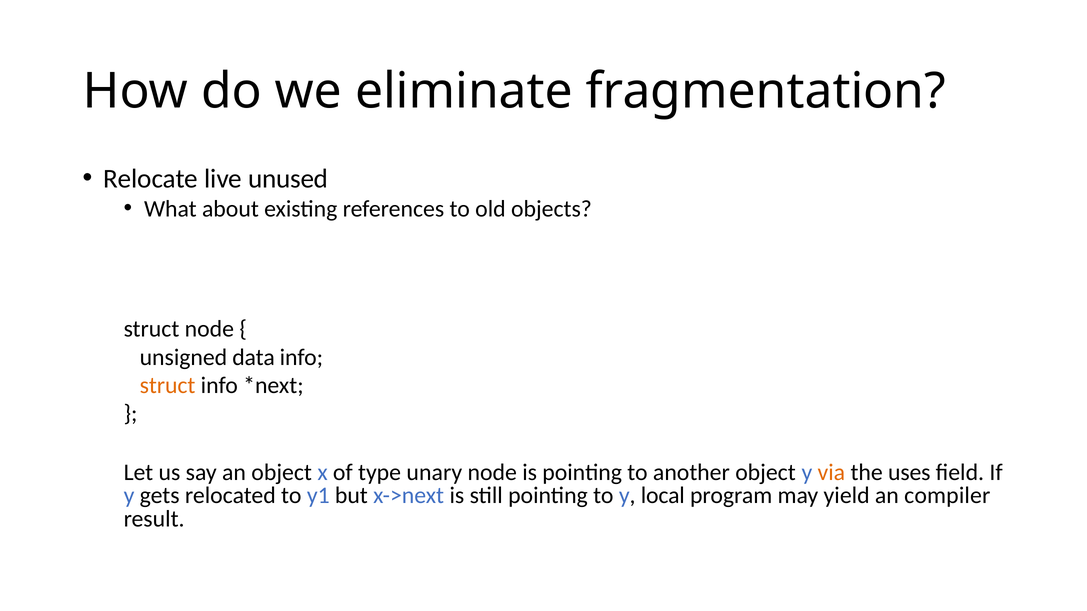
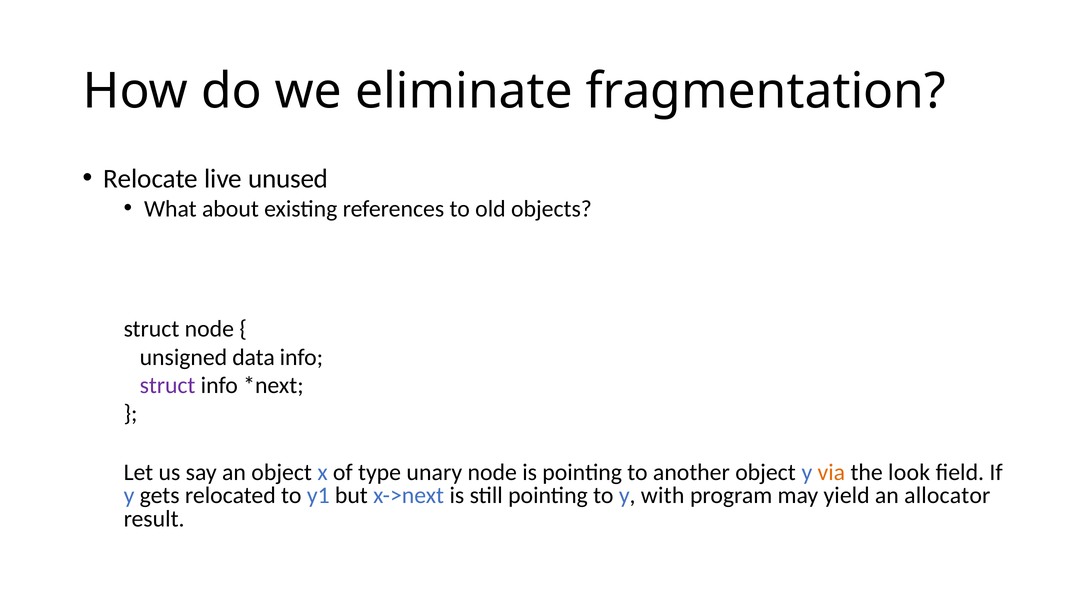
struct colour: orange -> purple (168, 386)
uses: uses -> look (909, 473)
local: local -> with (663, 496)
compiler: compiler -> allocator (947, 496)
